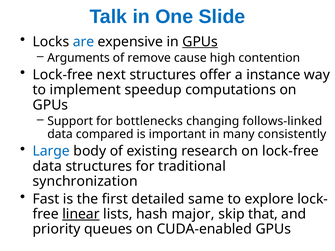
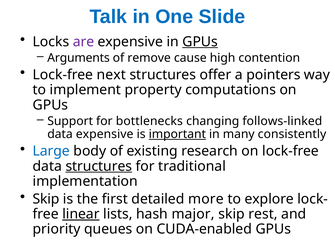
are colour: blue -> purple (83, 42)
instance: instance -> pointers (273, 75)
speedup: speedup -> property (153, 90)
data compared: compared -> expensive (105, 134)
important underline: none -> present (177, 134)
structures underline: none -> present (99, 166)
synchronization: synchronization -> implementation (85, 181)
Fast: Fast -> Skip (46, 199)
same: same -> more (206, 199)
that: that -> rest (263, 214)
